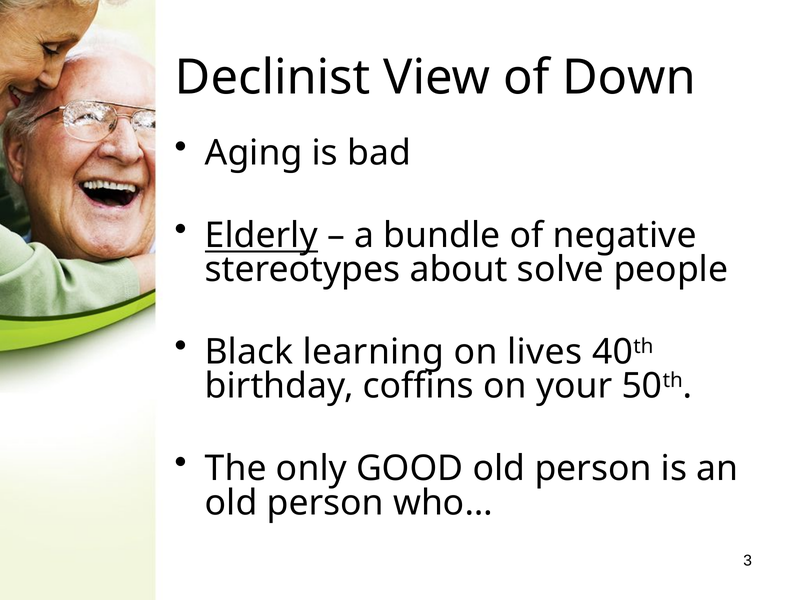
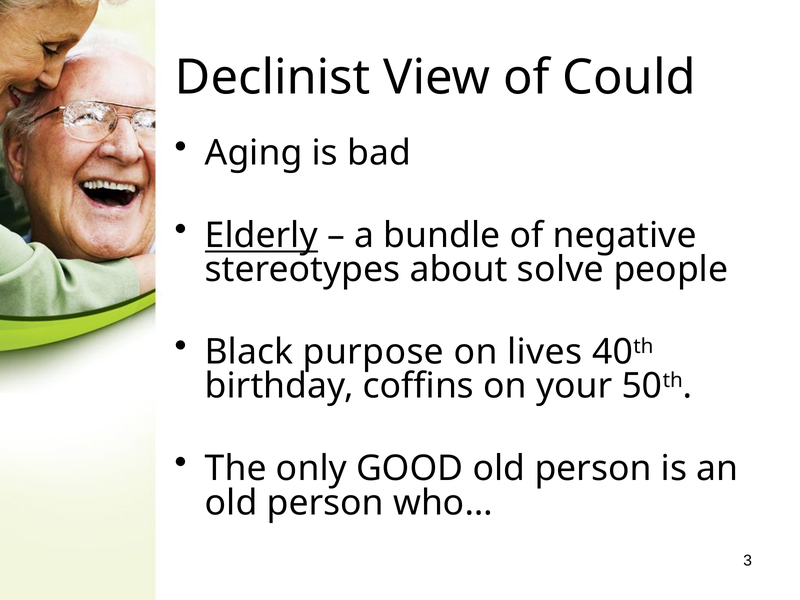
Down: Down -> Could (629, 77)
learning: learning -> purpose (373, 352)
